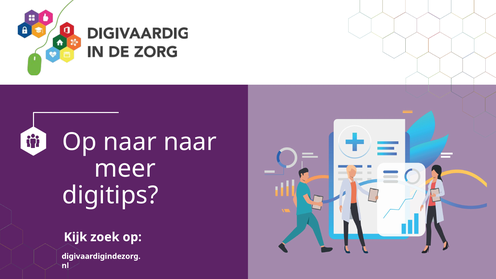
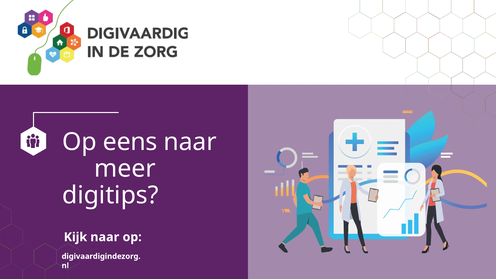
Op naar: naar -> eens (130, 142)
Kijk zoek: zoek -> naar (105, 237)
